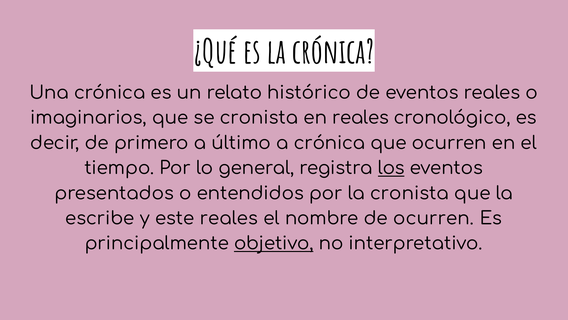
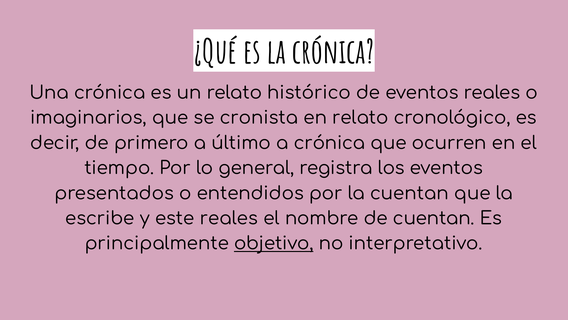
en reales: reales -> relato (360, 118)
los underline: present -> none (391, 168)
la cronista: cronista -> cuentan (409, 193)
de ocurren: ocurren -> cuentan (434, 218)
